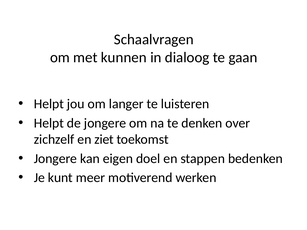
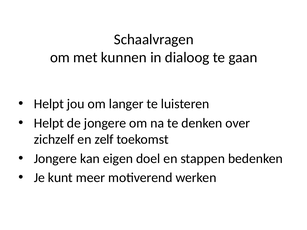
ziet: ziet -> zelf (104, 140)
